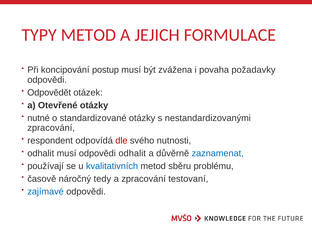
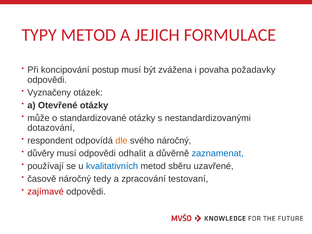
Odpovědět: Odpovědět -> Vyznačeny (49, 93)
nutné: nutné -> může (39, 118)
zpracování: zpracování -> dotazování (51, 128)
dle colour: red -> orange (121, 141)
svého nutnosti: nutnosti -> náročný (174, 141)
odhalit: odhalit -> důvěry (41, 153)
problému: problému -> uzavřené (214, 166)
zajímavé colour: blue -> red (46, 192)
